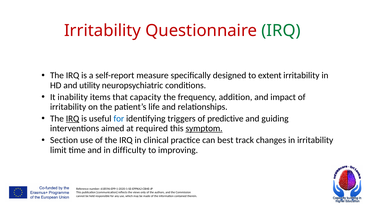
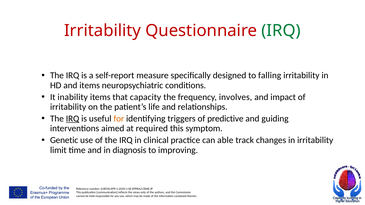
extent: extent -> falling (270, 76)
and utility: utility -> items (90, 85)
addition: addition -> involves (236, 97)
for colour: blue -> orange (119, 119)
symptom underline: present -> none (204, 129)
Section: Section -> Genetic (64, 140)
best: best -> able (225, 140)
difficulty: difficulty -> diagnosis (129, 150)
